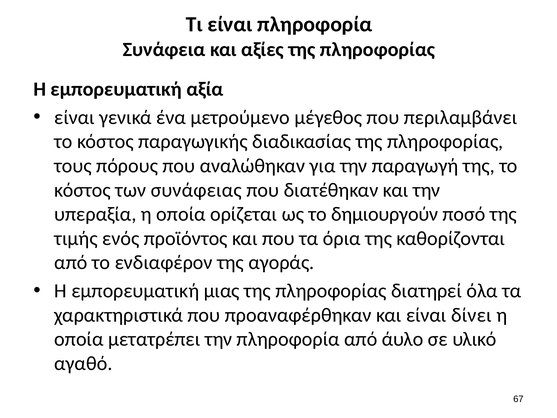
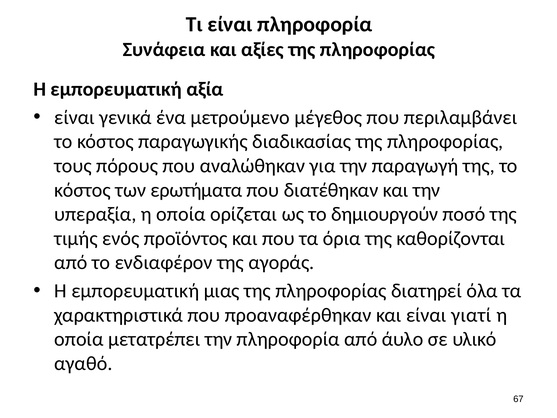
συνάφειας: συνάφειας -> ερωτήματα (196, 190)
δίνει: δίνει -> γιατί (471, 315)
